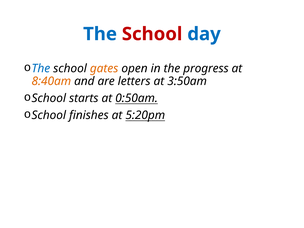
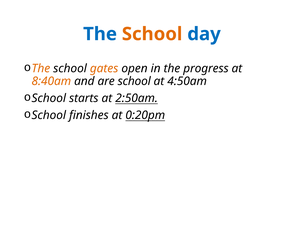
School colour: red -> orange (152, 34)
The colour: blue -> orange (41, 69)
are letters: letters -> school (134, 81)
3:50am: 3:50am -> 4:50am (187, 81)
0:50am: 0:50am -> 2:50am (137, 98)
5:20pm: 5:20pm -> 0:20pm (145, 115)
